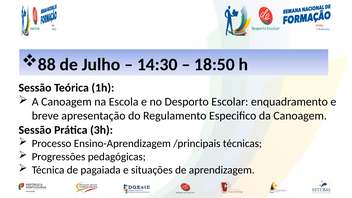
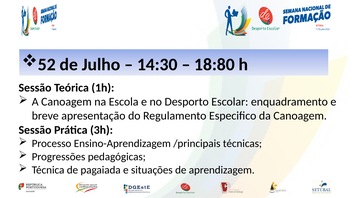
88: 88 -> 52 (47, 65)
18:50: 18:50 -> 18:80 (214, 65)
